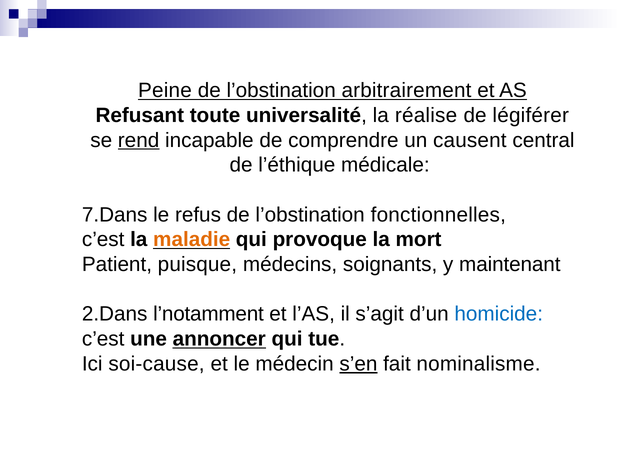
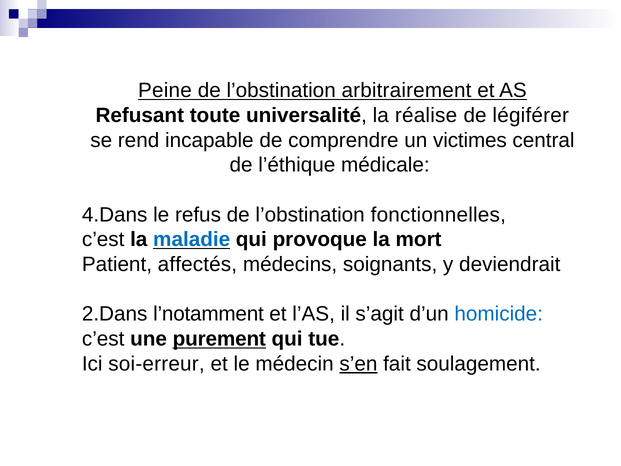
rend underline: present -> none (139, 140)
causent: causent -> victimes (470, 140)
7.Dans: 7.Dans -> 4.Dans (115, 215)
maladie colour: orange -> blue (192, 239)
puisque: puisque -> affectés (197, 264)
maintenant: maintenant -> deviendrait (510, 264)
annoncer: annoncer -> purement (219, 339)
soi-cause: soi-cause -> soi-erreur (156, 364)
nominalisme: nominalisme -> soulagement (479, 364)
